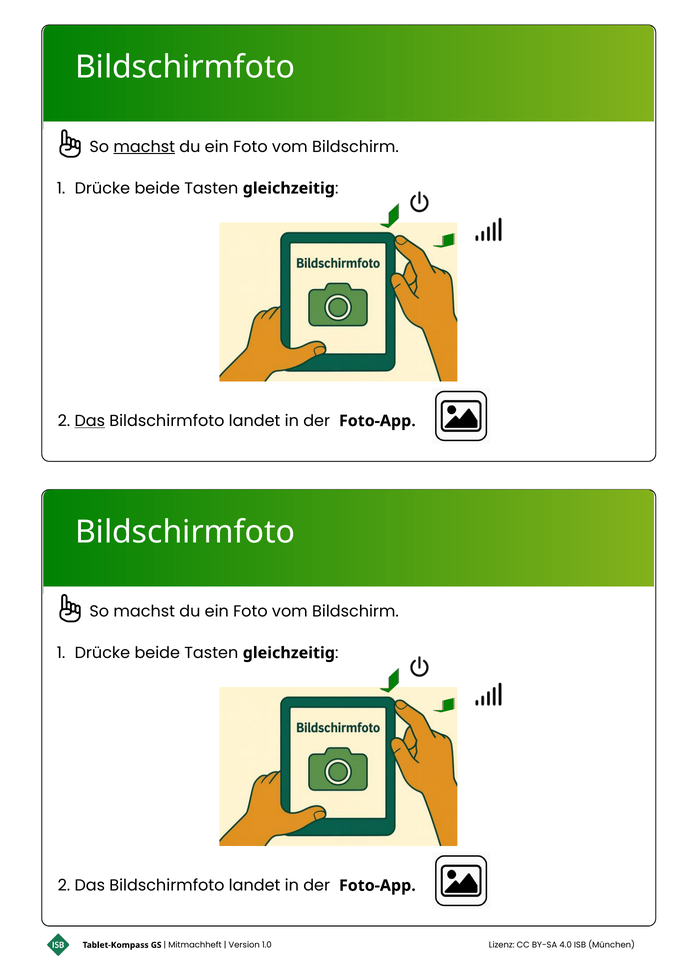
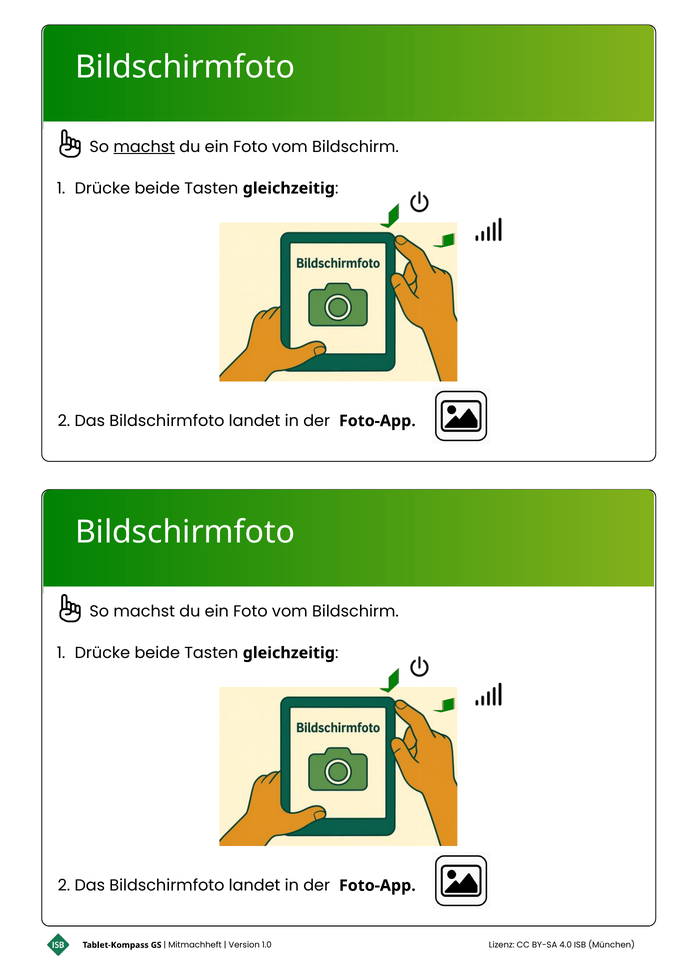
Das underline: present -> none (90, 421)
